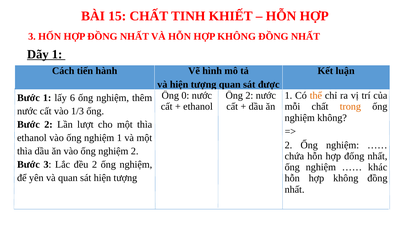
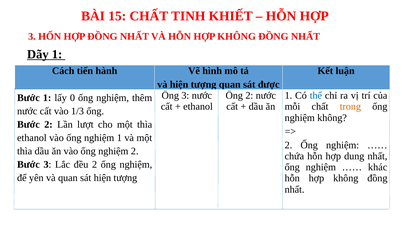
Ống 0: 0 -> 3 (185, 96)
thể colour: orange -> blue (316, 96)
6: 6 -> 0 (72, 98)
đống: đống -> dung (354, 156)
